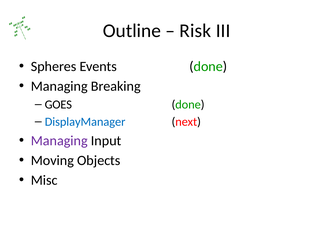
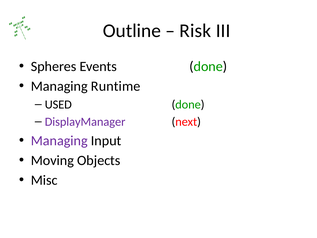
Breaking: Breaking -> Runtime (116, 86)
GOES: GOES -> USED (58, 104)
DisplayManager colour: blue -> purple (85, 122)
